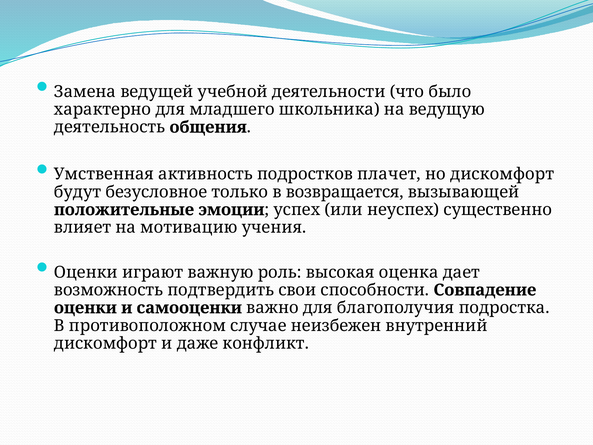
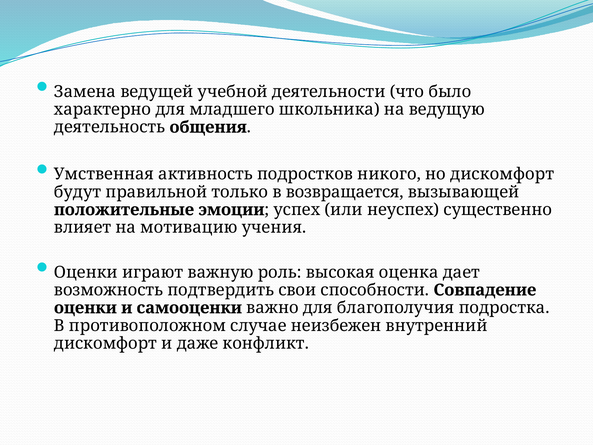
плачет: плачет -> никого (389, 174)
безусловное: безусловное -> правильной (156, 192)
